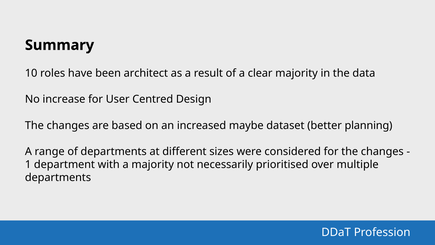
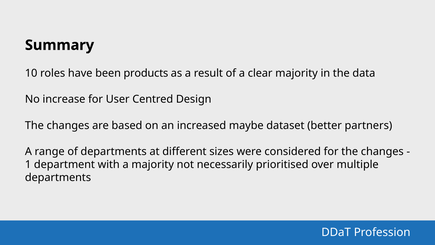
architect: architect -> products (146, 73)
planning: planning -> partners (368, 125)
